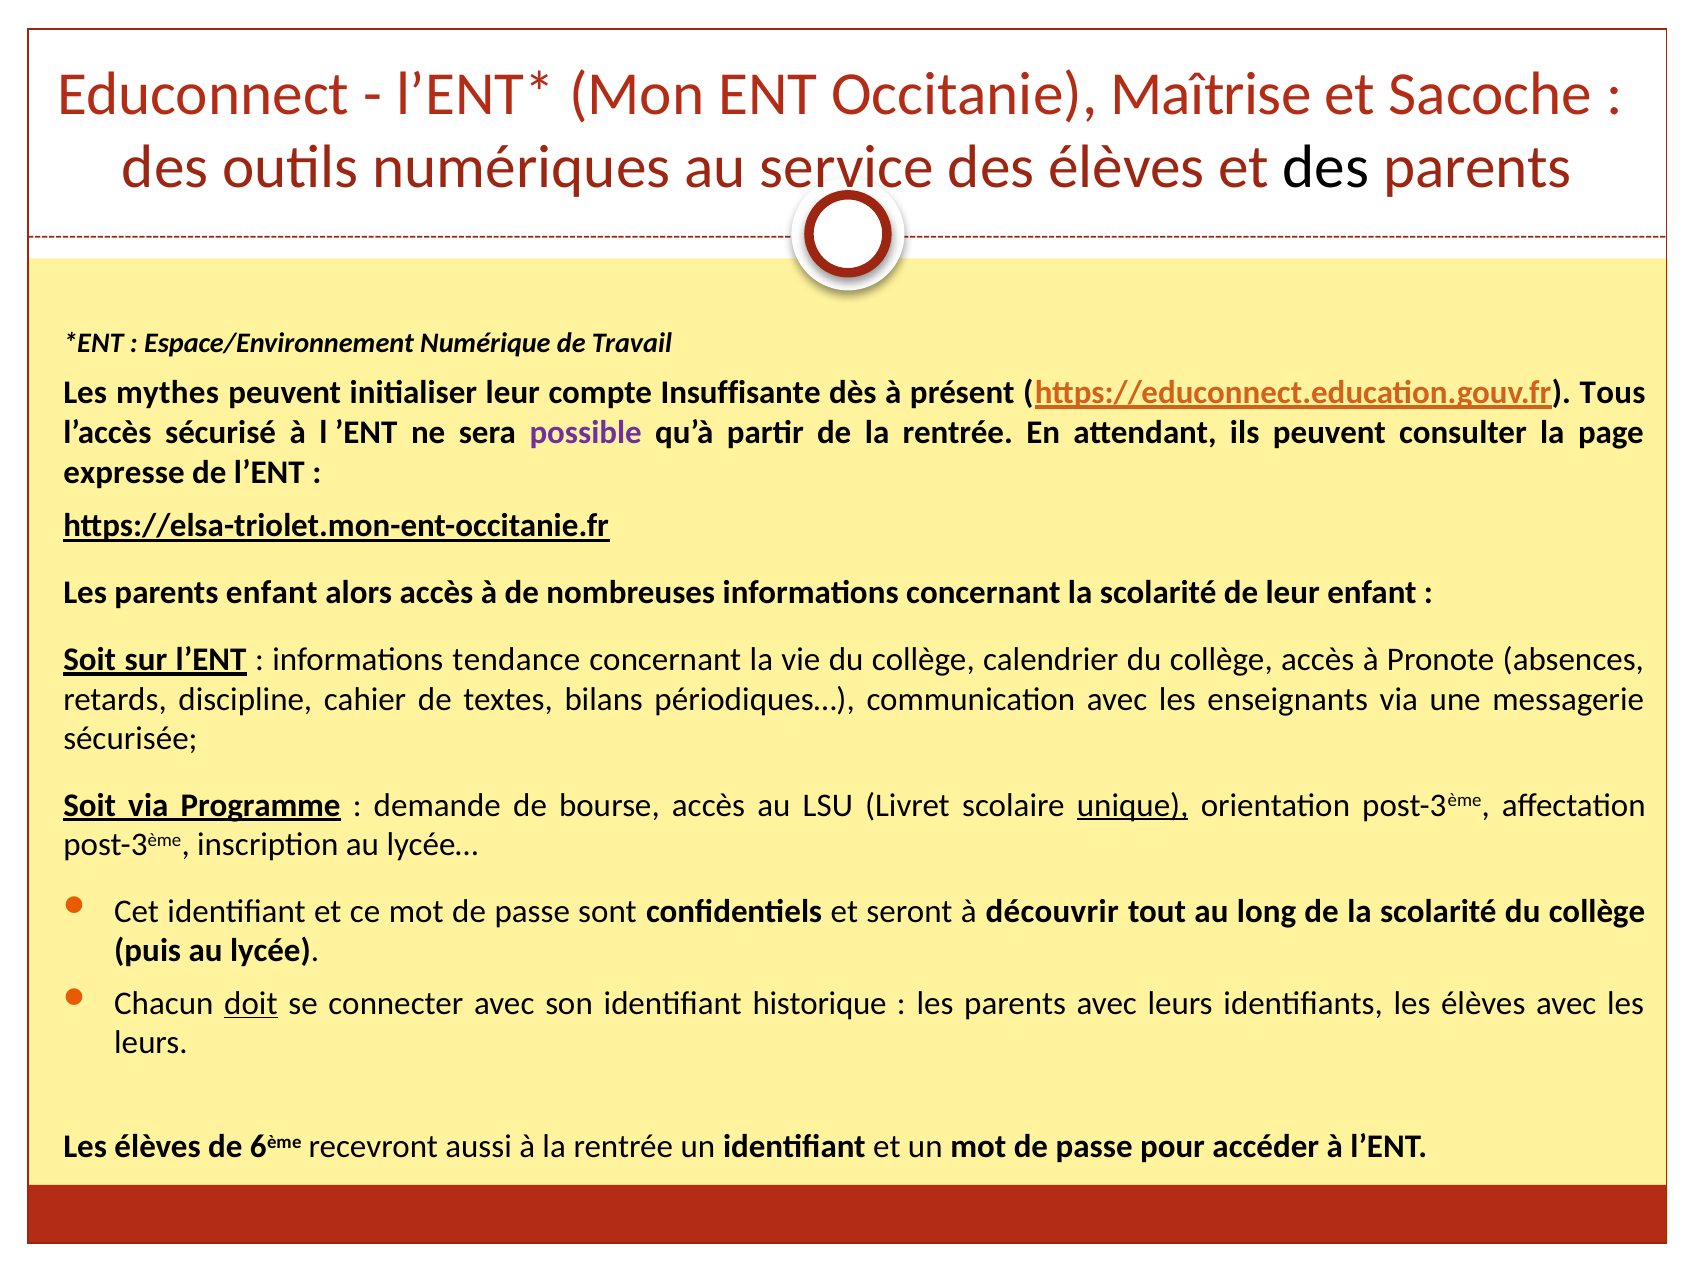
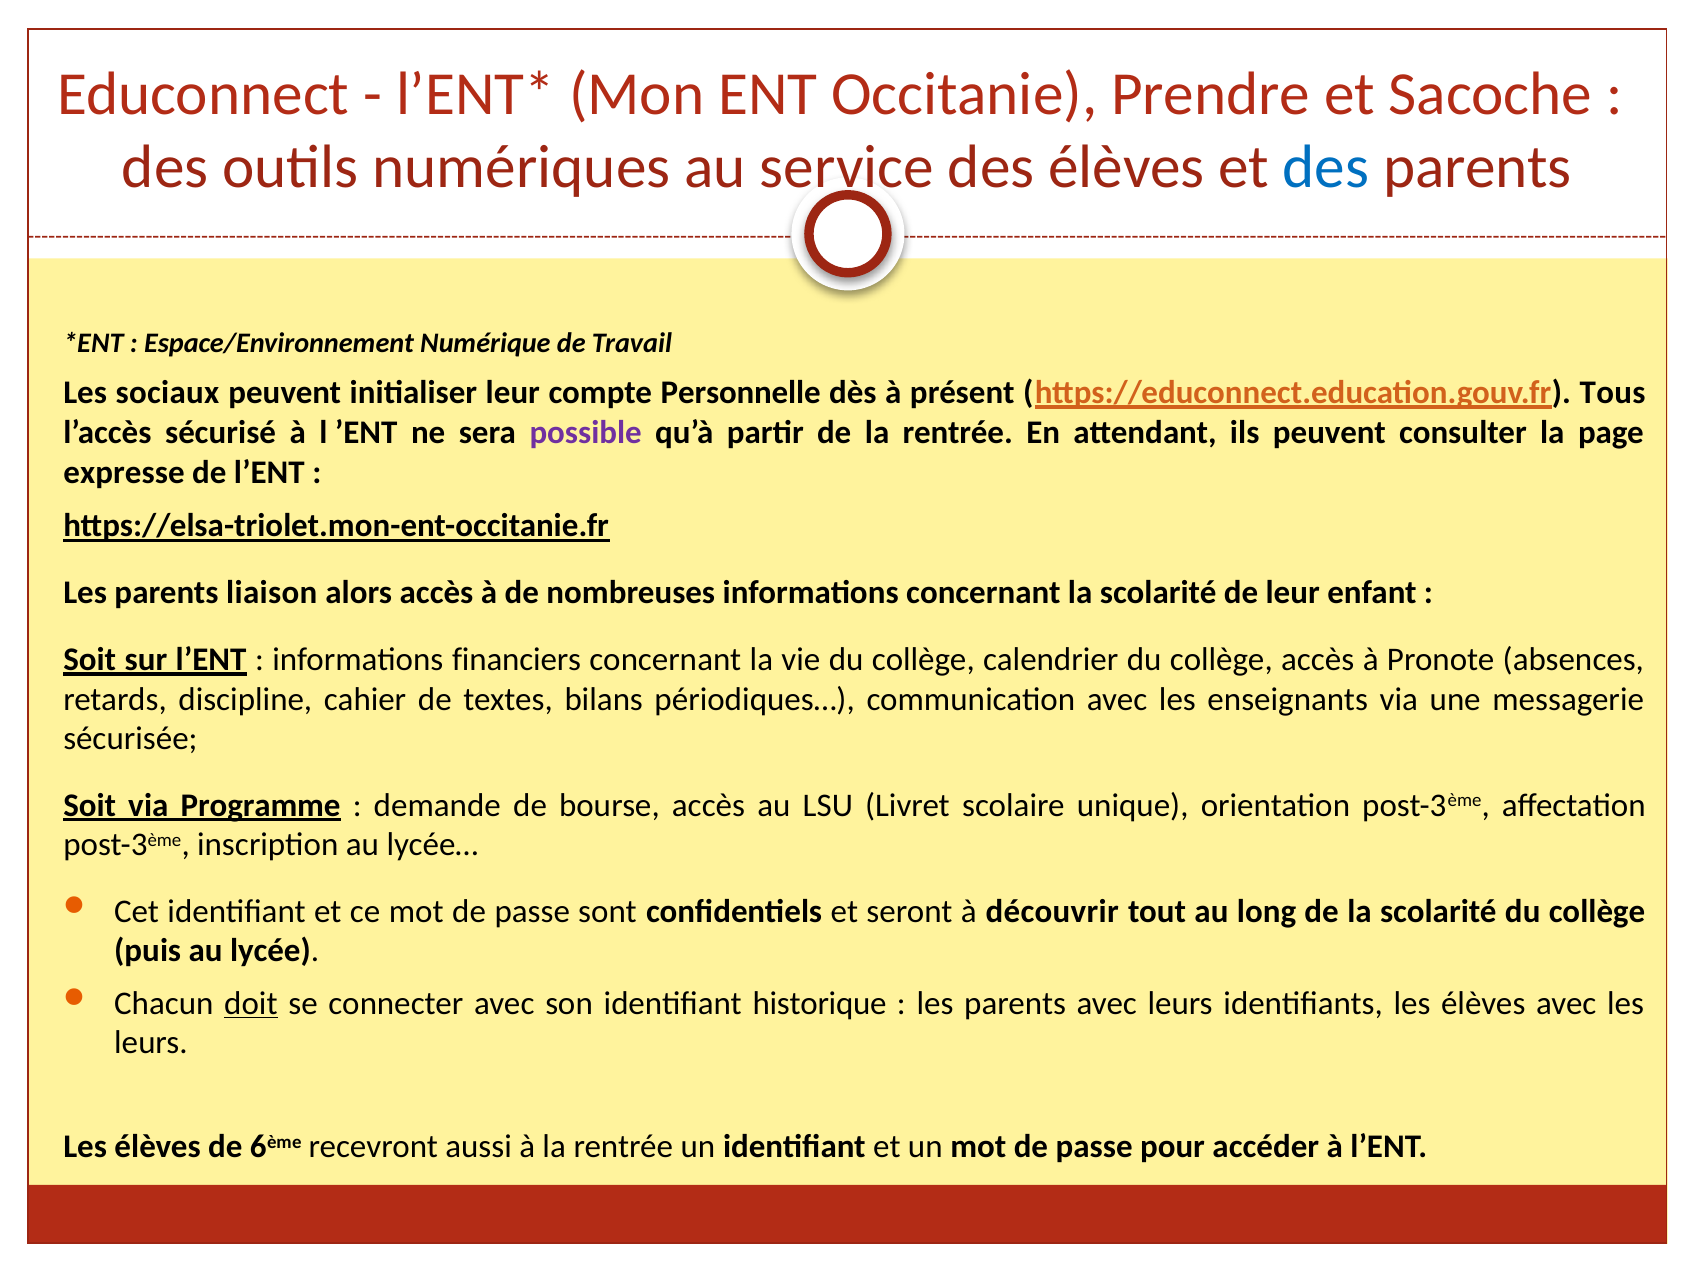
Maîtrise: Maîtrise -> Prendre (1211, 94)
des colour: black -> blue (1326, 168)
mythes: mythes -> sociaux (167, 393)
Insuffisante: Insuffisante -> Personnelle (741, 393)
parents enfant: enfant -> liaison (272, 593)
tendance: tendance -> financiers (517, 660)
unique underline: present -> none (1133, 805)
